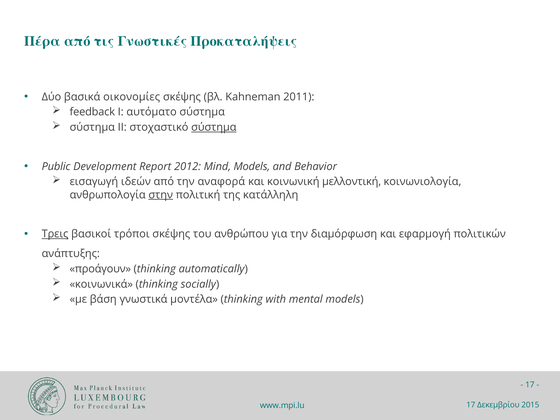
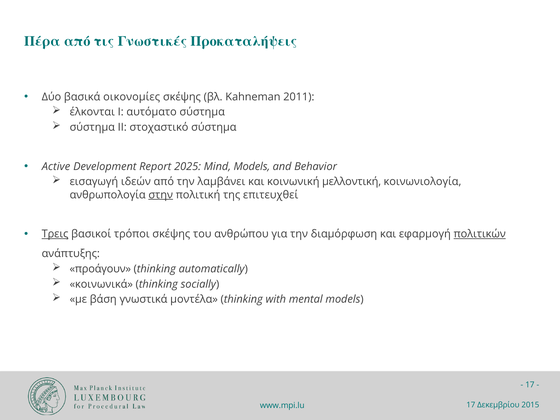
feedback: feedback -> έλκονται (92, 112)
σύστημα underline: present -> none (214, 127)
Public: Public -> Active (56, 166)
2012: 2012 -> 2025 (188, 166)
αναφορά: αναφορά -> λαμβάνει (221, 182)
κατάλληλη: κατάλληλη -> επιτευχθεί (271, 195)
πολιτικών underline: none -> present (480, 234)
